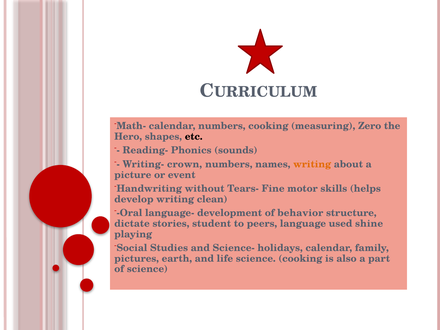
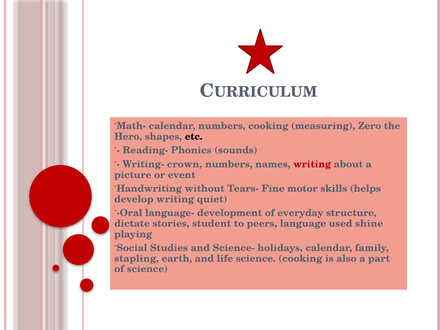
writing colour: orange -> red (312, 164)
clean: clean -> quiet (212, 199)
behavior: behavior -> everyday (300, 213)
pictures: pictures -> stapling (137, 259)
